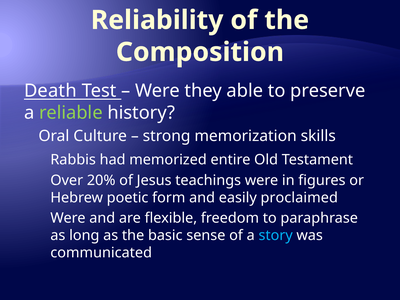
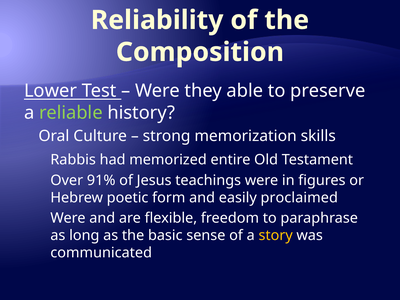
Death: Death -> Lower (51, 91)
20%: 20% -> 91% (101, 180)
story colour: light blue -> yellow (276, 235)
